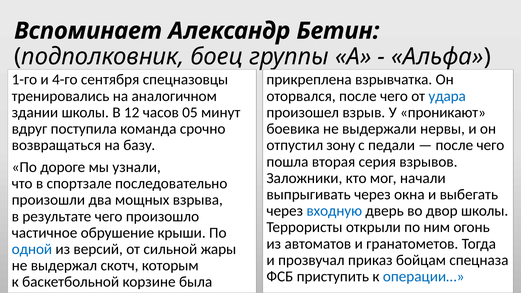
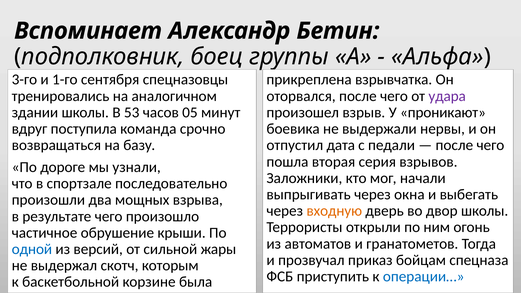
1-го: 1-го -> 3-го (24, 80)
4-го: 4-го -> 1-го (65, 80)
удара colour: blue -> purple (447, 96)
12: 12 -> 53 (132, 112)
зону: зону -> дата (341, 145)
входную colour: blue -> orange (334, 211)
